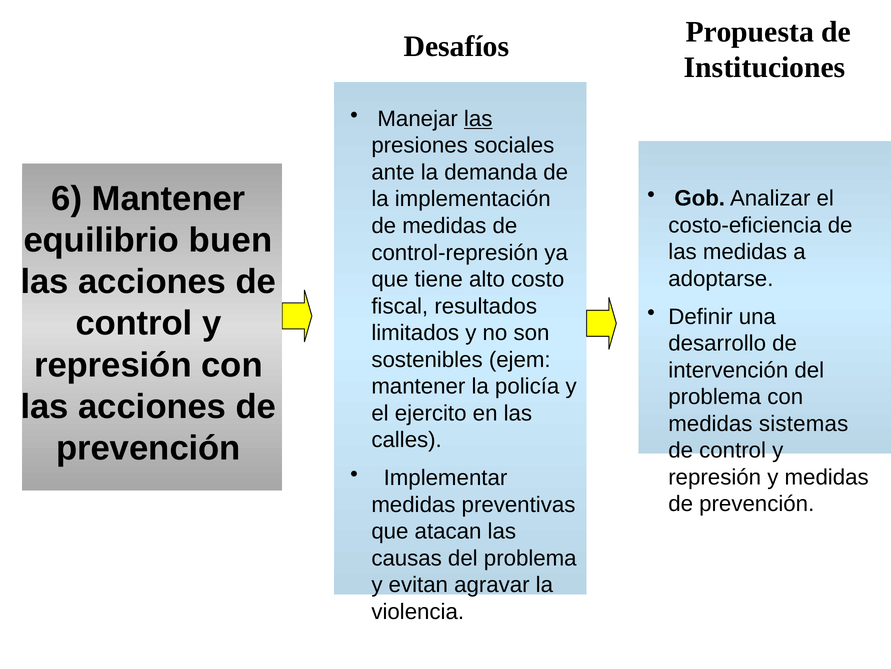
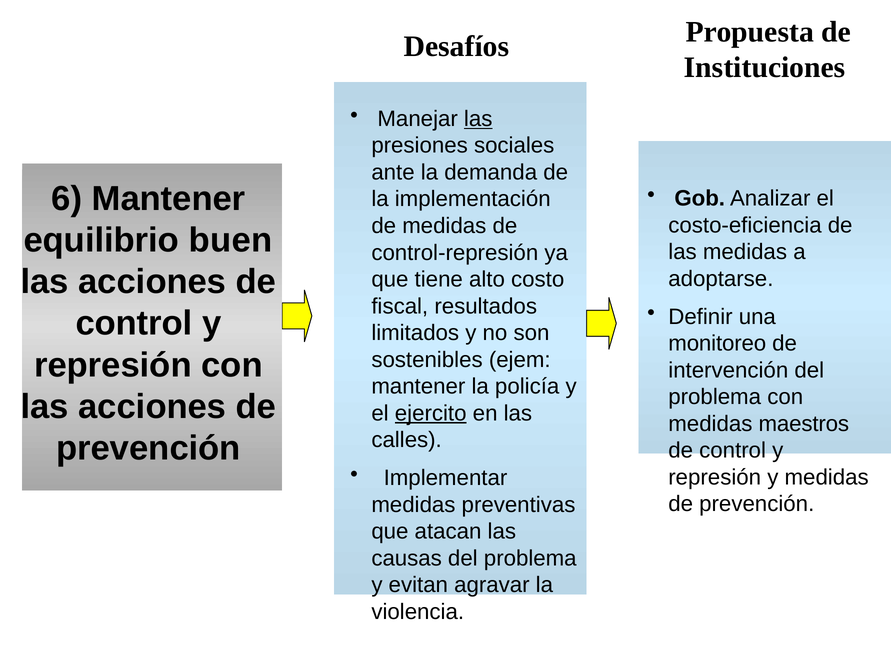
desarrollo: desarrollo -> monitoreo (717, 343)
ejercito underline: none -> present (431, 413)
sistemas: sistemas -> maestros (804, 423)
